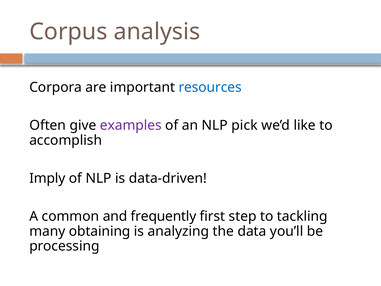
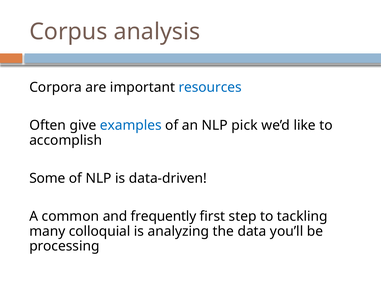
examples colour: purple -> blue (131, 125)
Imply: Imply -> Some (47, 178)
obtaining: obtaining -> colloquial (100, 231)
